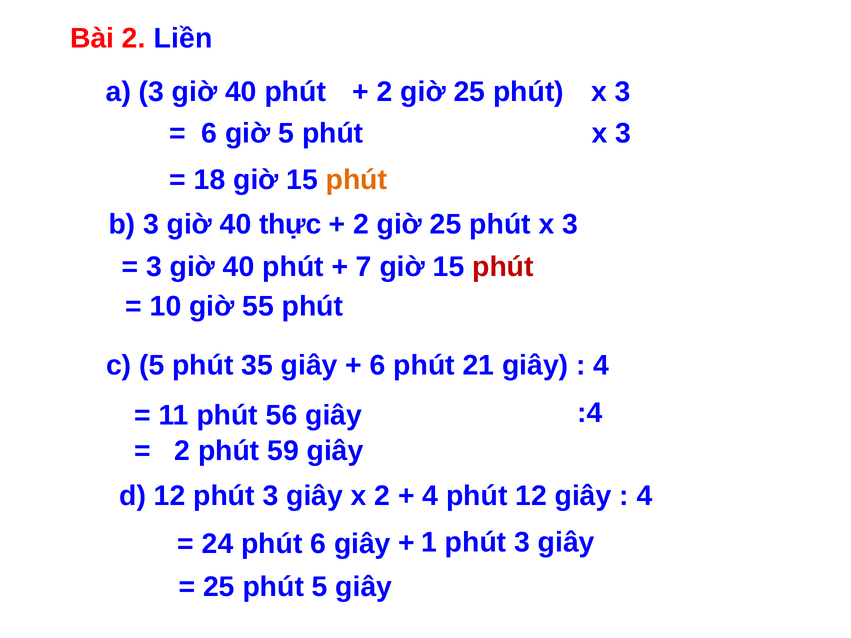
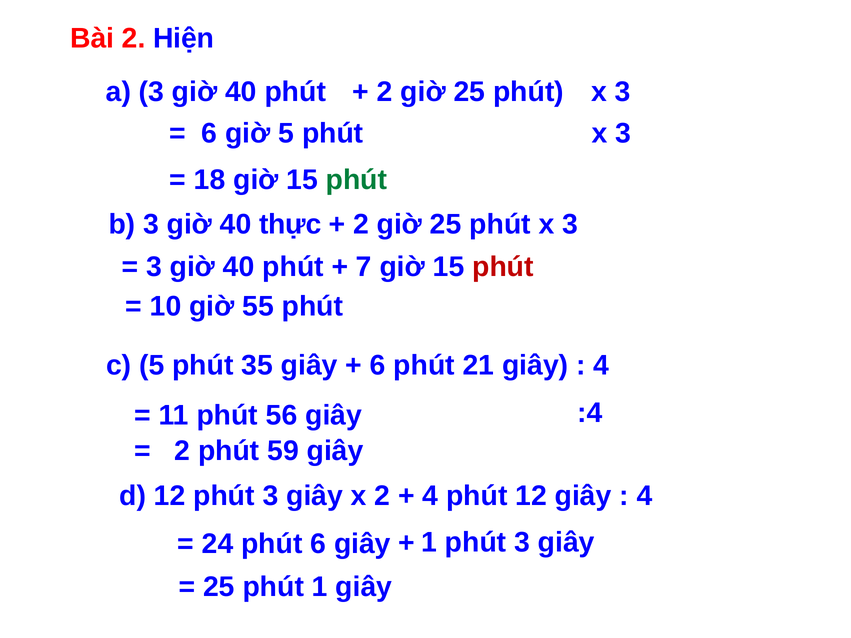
Liền: Liền -> Hiện (184, 39)
phút colour: orange -> green (357, 180)
phút 5: 5 -> 1 (320, 587)
